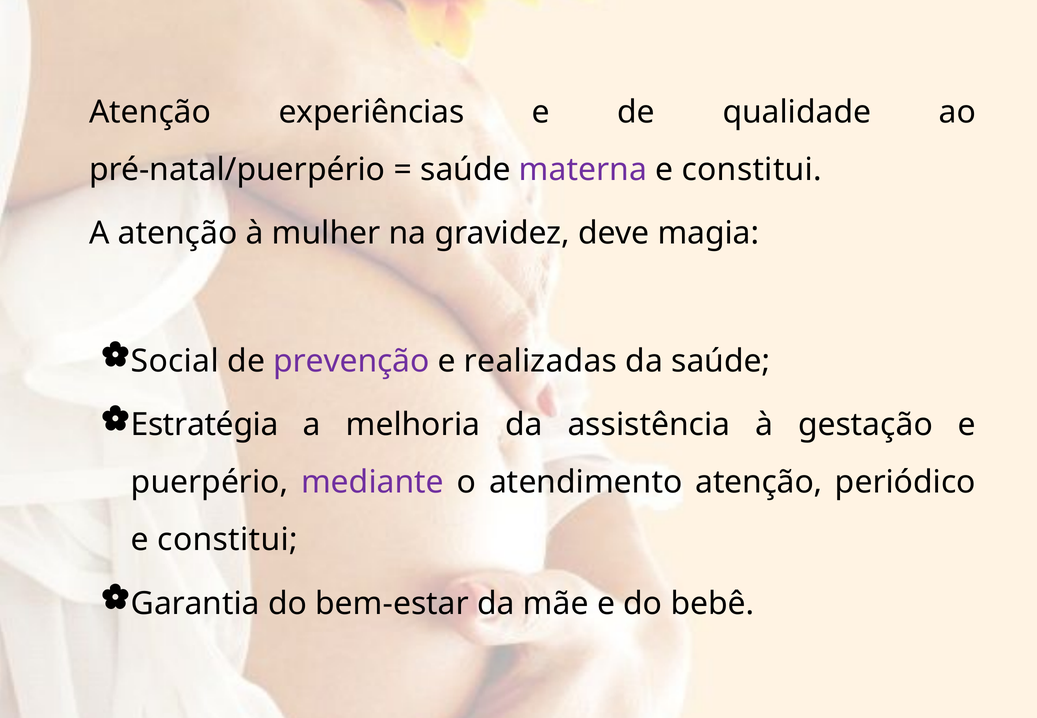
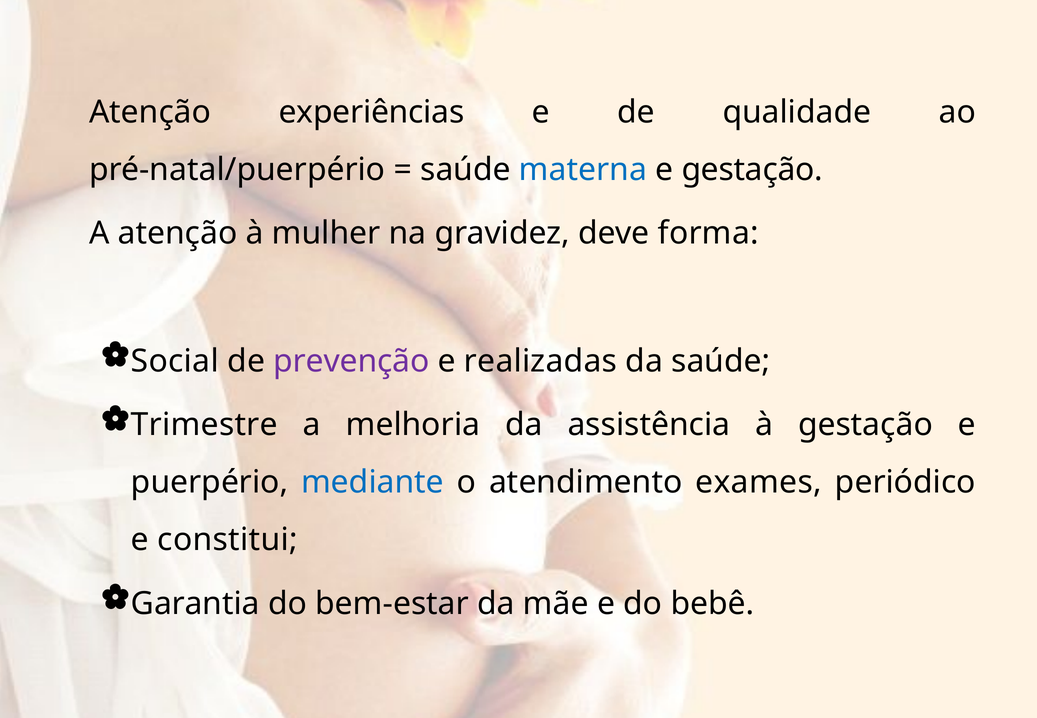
materna colour: purple -> blue (583, 170)
constitui: constitui -> gestação (752, 170)
magia: magia -> forma (708, 233)
Estratégia: Estratégia -> Trimestre (204, 425)
mediante colour: purple -> blue (373, 482)
atendimento atenção: atenção -> exames (758, 482)
